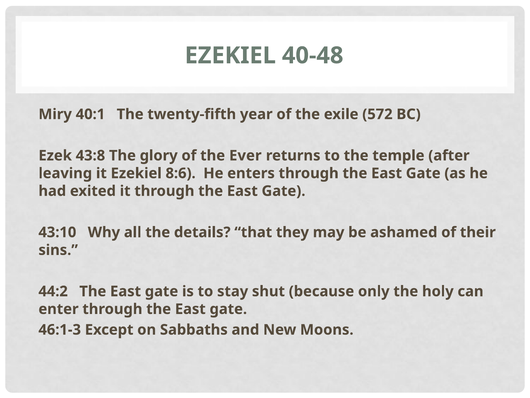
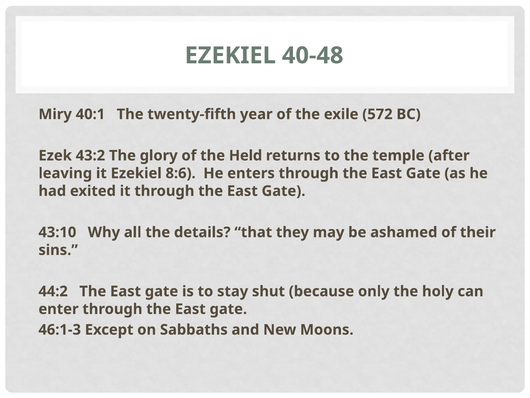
43:8: 43:8 -> 43:2 (90, 155)
Ever: Ever -> Held (246, 155)
